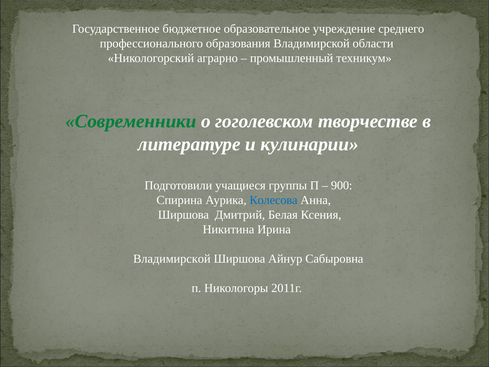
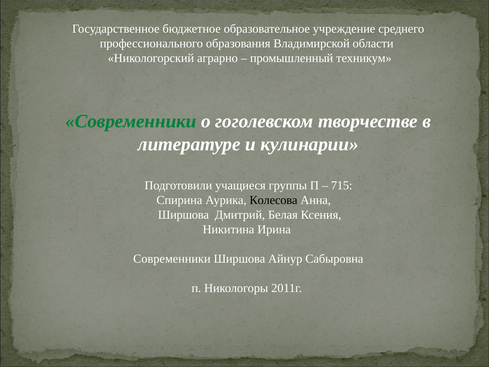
900: 900 -> 715 (342, 185)
Колесова colour: blue -> black (274, 200)
Владимирской: Владимирской -> Современники (172, 259)
